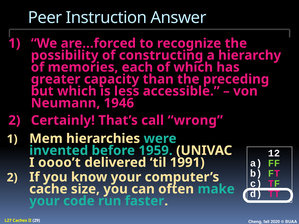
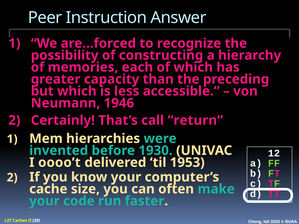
wrong: wrong -> return (195, 120)
1959: 1959 -> 1930 (155, 151)
1991: 1991 -> 1953 (187, 163)
